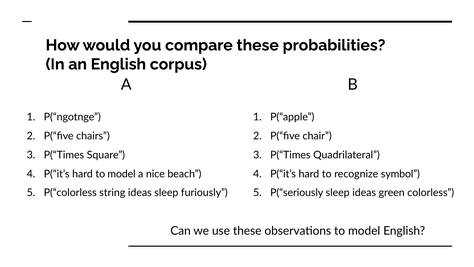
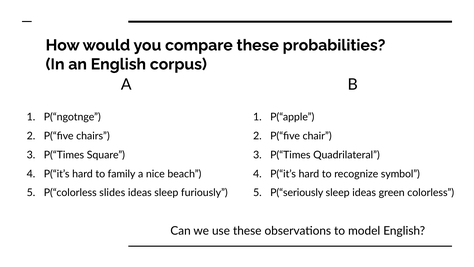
hard to model: model -> family (122, 174)
string: string -> slides (112, 193)
